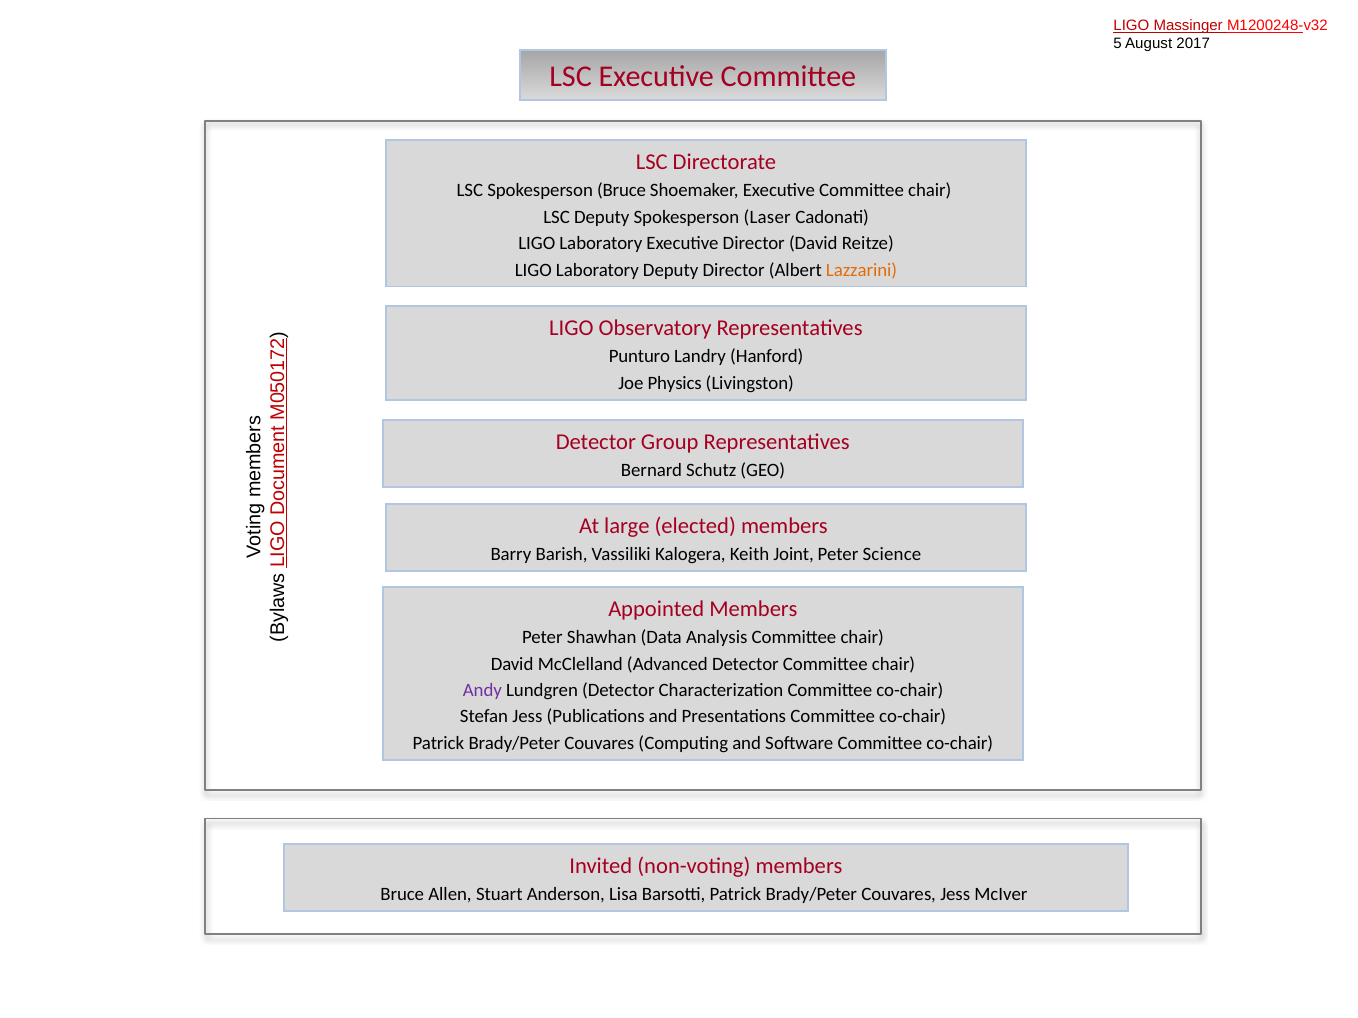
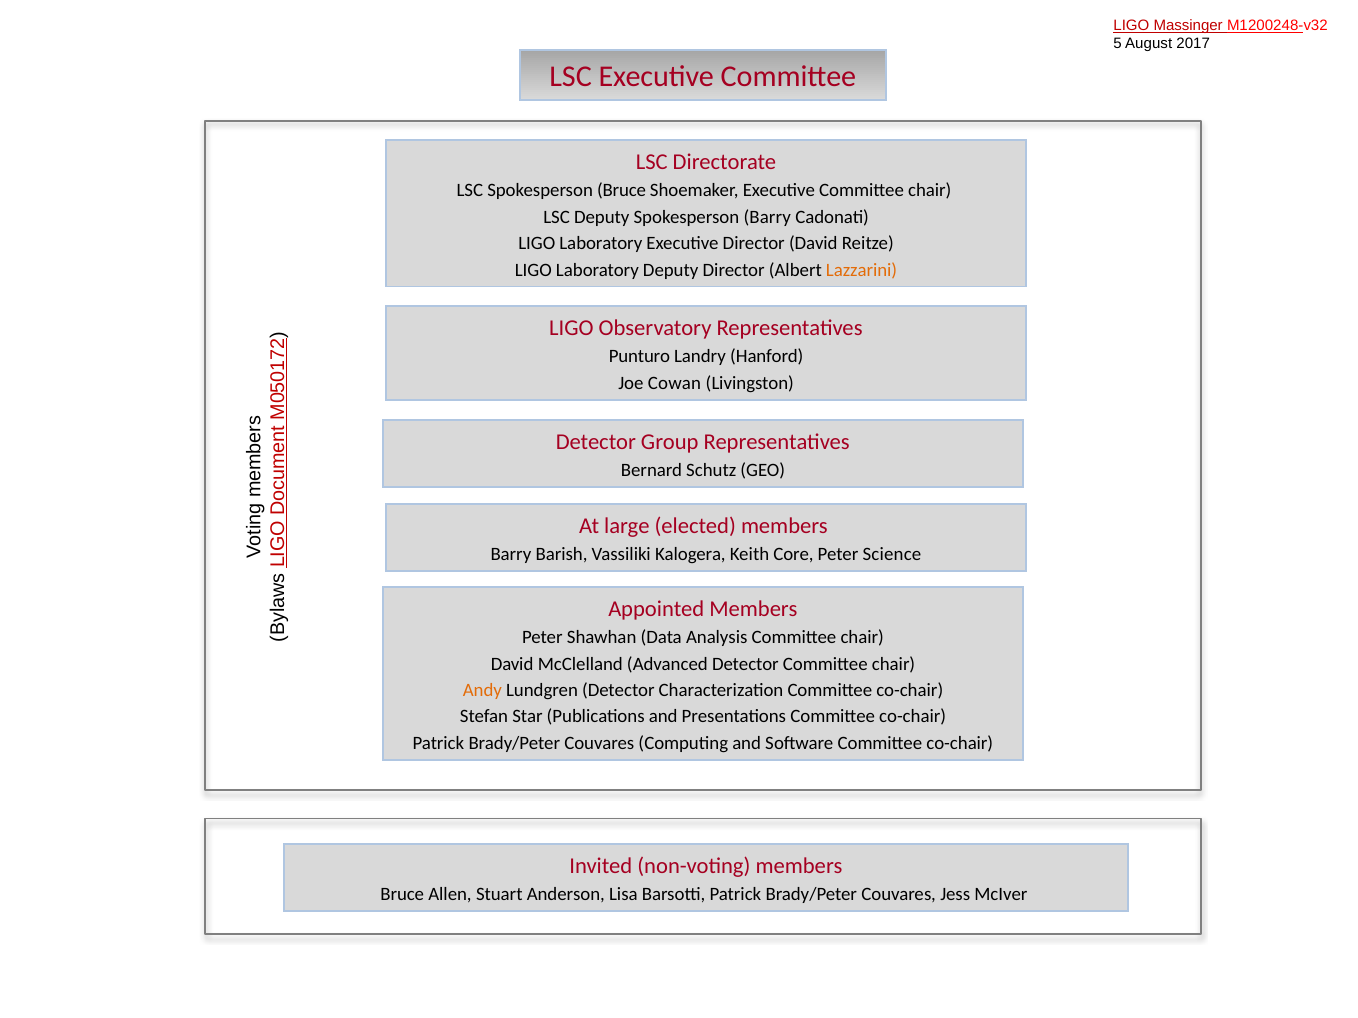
Spokesperson Laser: Laser -> Barry (767, 217)
Physics: Physics -> Cowan (675, 383)
Joint: Joint -> Core (794, 554)
Andy colour: purple -> orange (482, 691)
Stefan Jess: Jess -> Star (527, 717)
